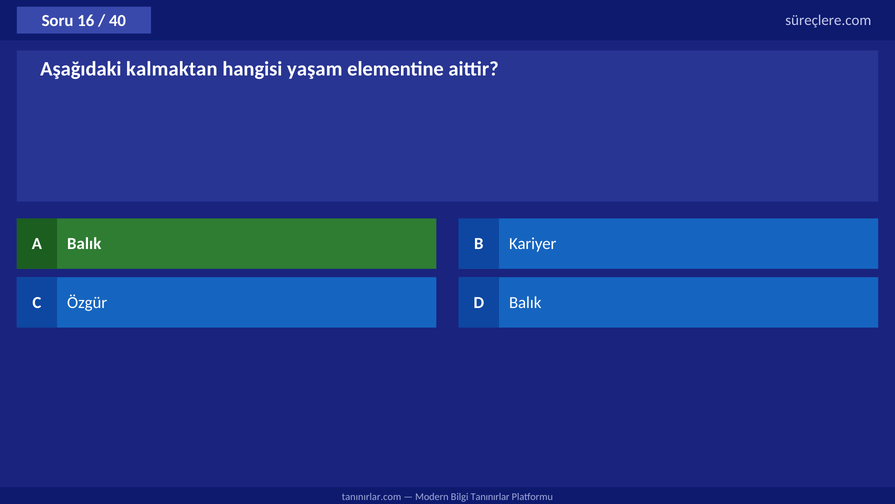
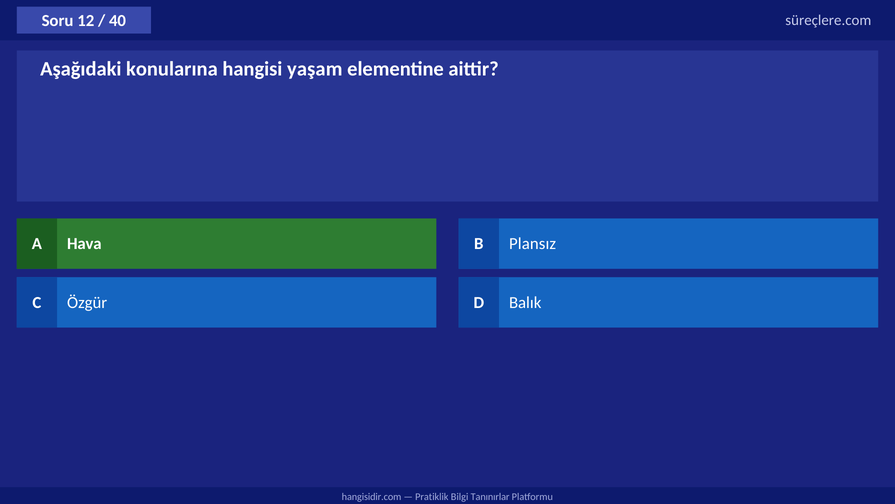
16: 16 -> 12 (86, 20)
kalmaktan: kalmaktan -> konularına (172, 69)
A Balık: Balık -> Hava (84, 244)
Kariyer: Kariyer -> Plansız (533, 244)
tanınırlar.com: tanınırlar.com -> hangisidir.com (372, 496)
Modern: Modern -> Pratiklik (432, 496)
